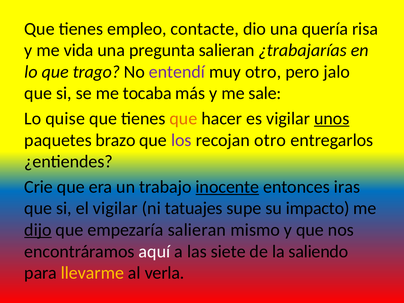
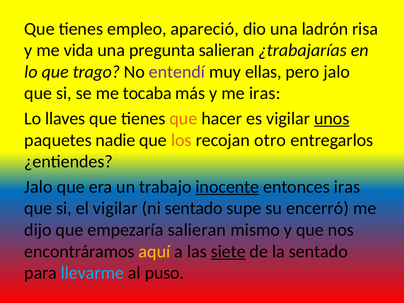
contacte: contacte -> apareció (205, 29)
quería: quería -> ladrón (325, 29)
muy otro: otro -> ellas (263, 72)
me sale: sale -> iras (265, 93)
quise: quise -> llaves (65, 119)
brazo: brazo -> nadie (116, 140)
los colour: purple -> orange (181, 140)
Crie: Crie -> Jalo (38, 187)
ni tatuajes: tatuajes -> sentado (194, 208)
impacto: impacto -> encerró (317, 208)
dijo underline: present -> none (38, 230)
aquí colour: white -> yellow (154, 251)
siete underline: none -> present (228, 251)
la saliendo: saliendo -> sentado (318, 251)
llevarme colour: yellow -> light blue (92, 273)
verla: verla -> puso (164, 273)
